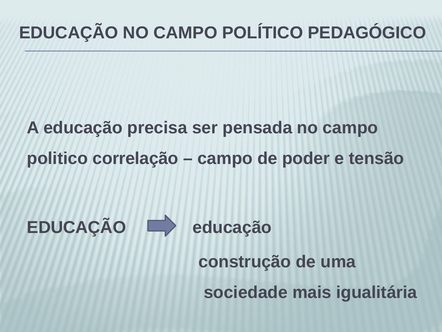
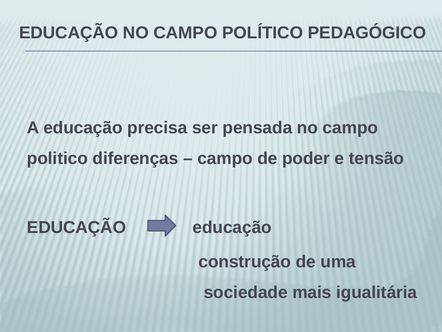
correlação: correlação -> diferenças (135, 158)
